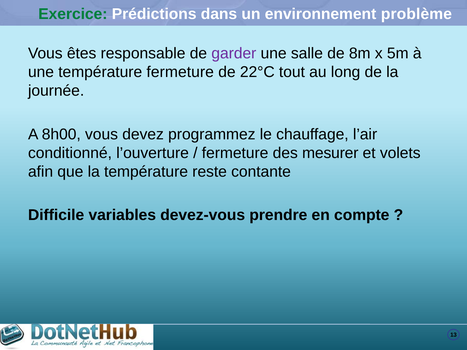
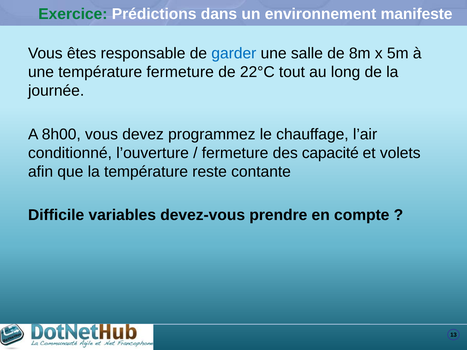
problème: problème -> manifeste (417, 14)
garder colour: purple -> blue (234, 53)
mesurer: mesurer -> capacité (330, 153)
